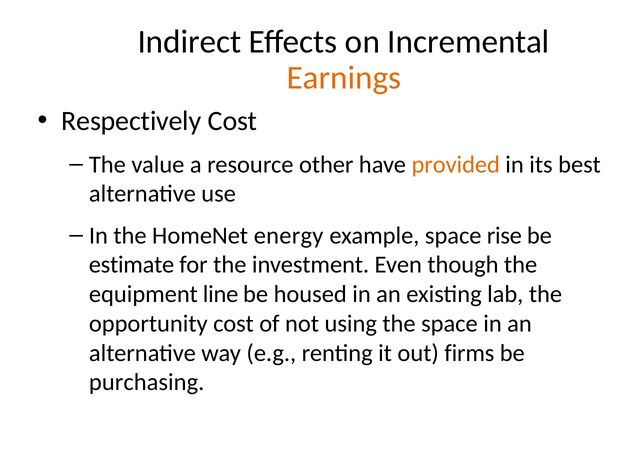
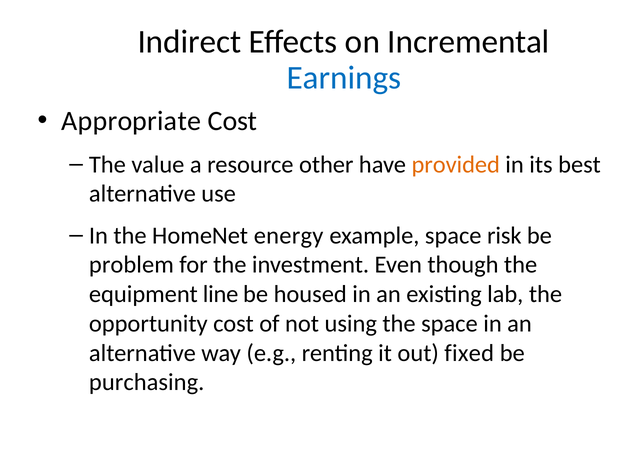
Earnings colour: orange -> blue (344, 78)
Respectively: Respectively -> Appropriate (131, 121)
rise: rise -> risk (504, 236)
estimate: estimate -> problem (131, 265)
firms: firms -> fixed (469, 353)
